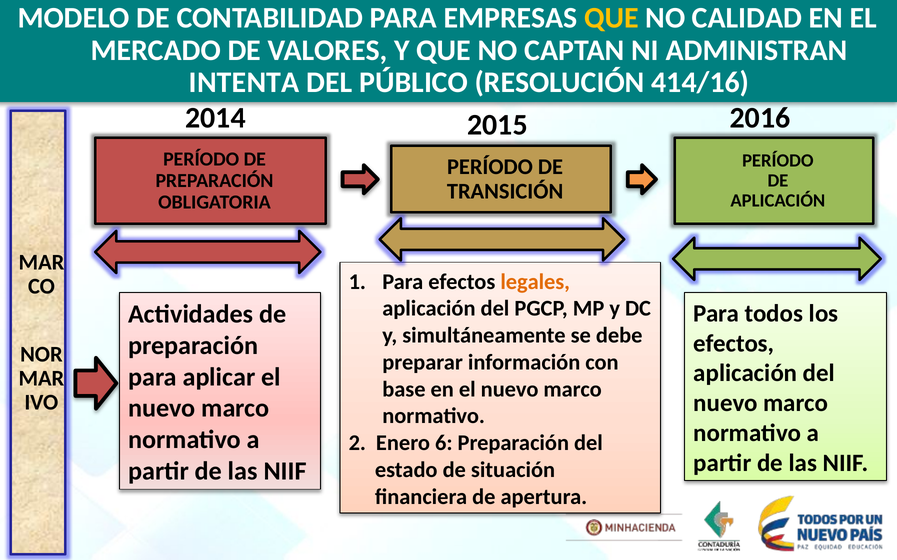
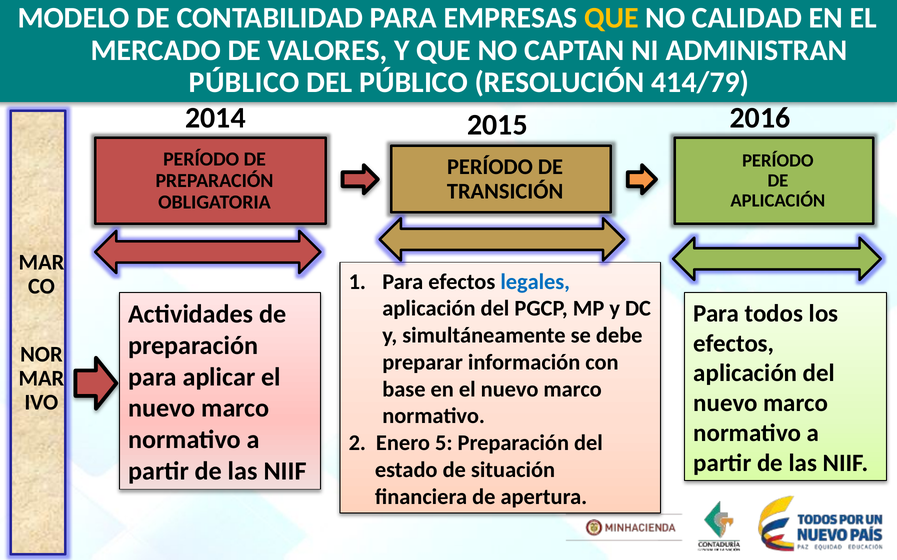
INTENTA: INTENTA -> PÚBLICO (244, 83)
414/16: 414/16 -> 414/79 (700, 83)
legales colour: orange -> blue (535, 282)
6: 6 -> 5 (444, 443)
